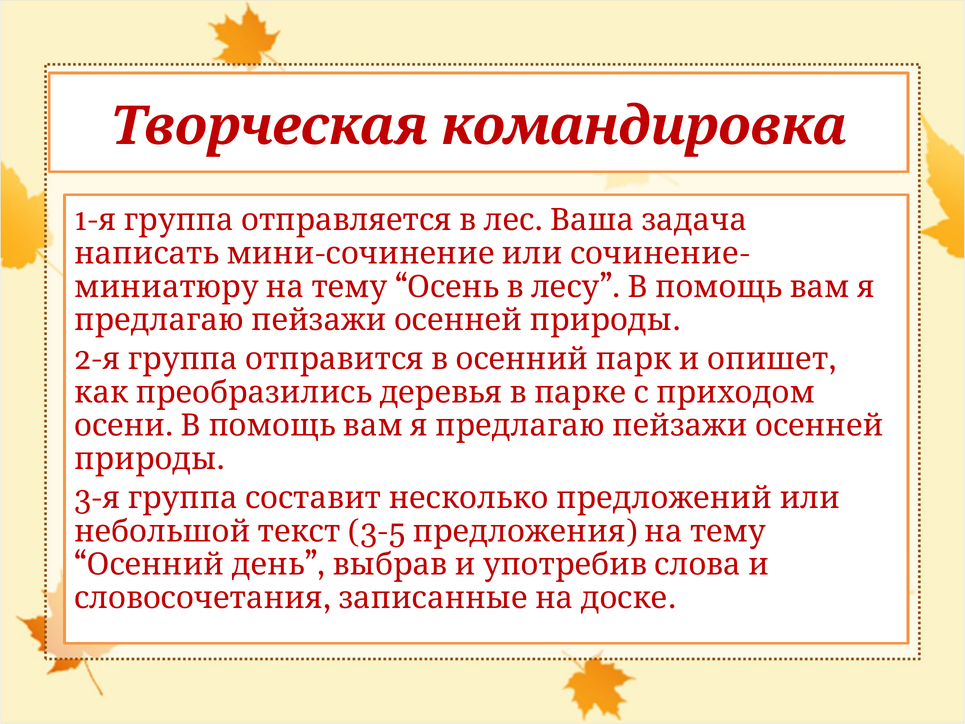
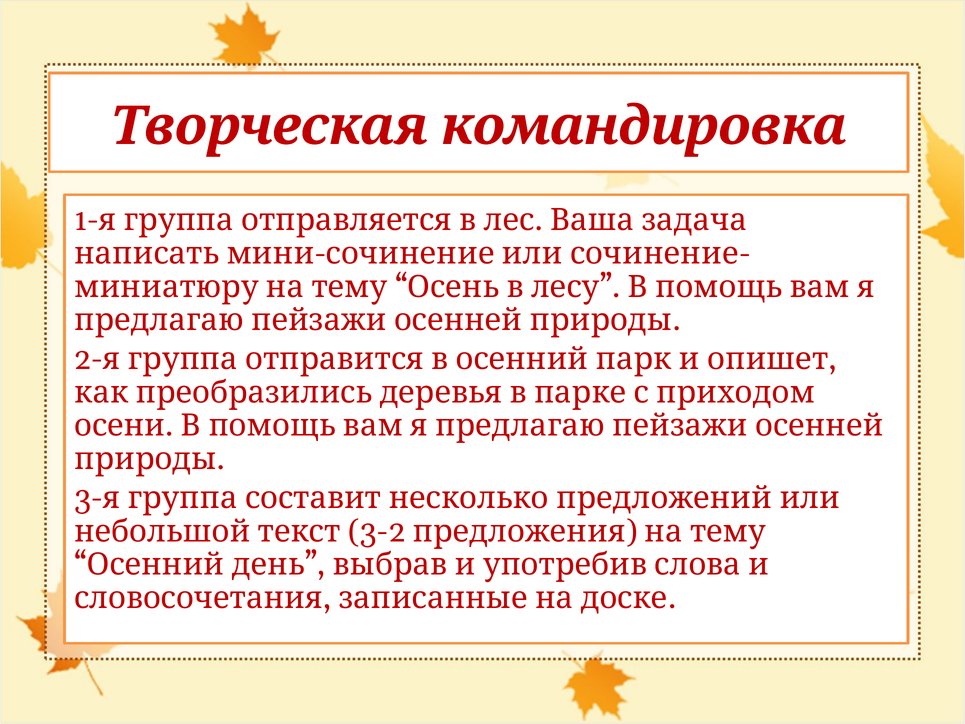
3-5: 3-5 -> 3-2 (377, 531)
